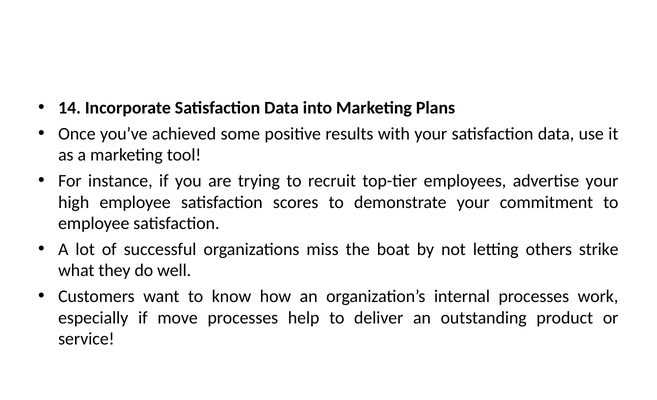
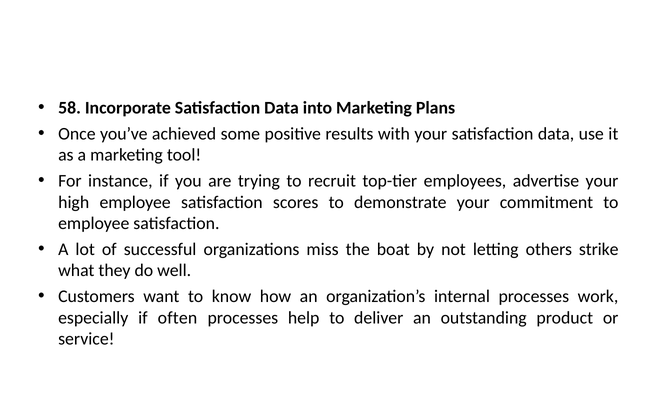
14: 14 -> 58 (70, 108)
move: move -> often (178, 318)
